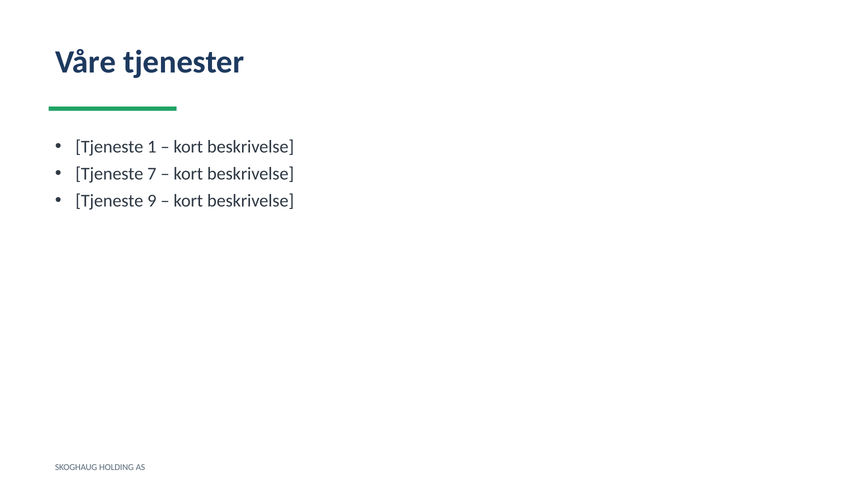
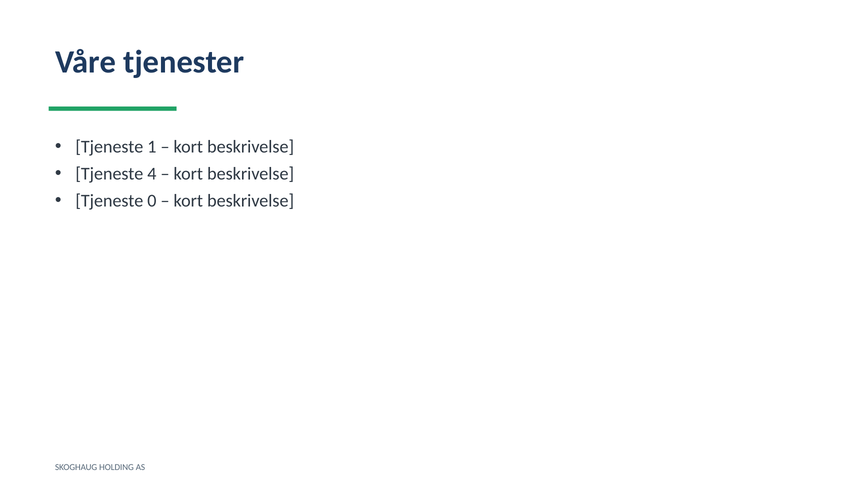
7: 7 -> 4 (152, 174)
9: 9 -> 0 (152, 201)
